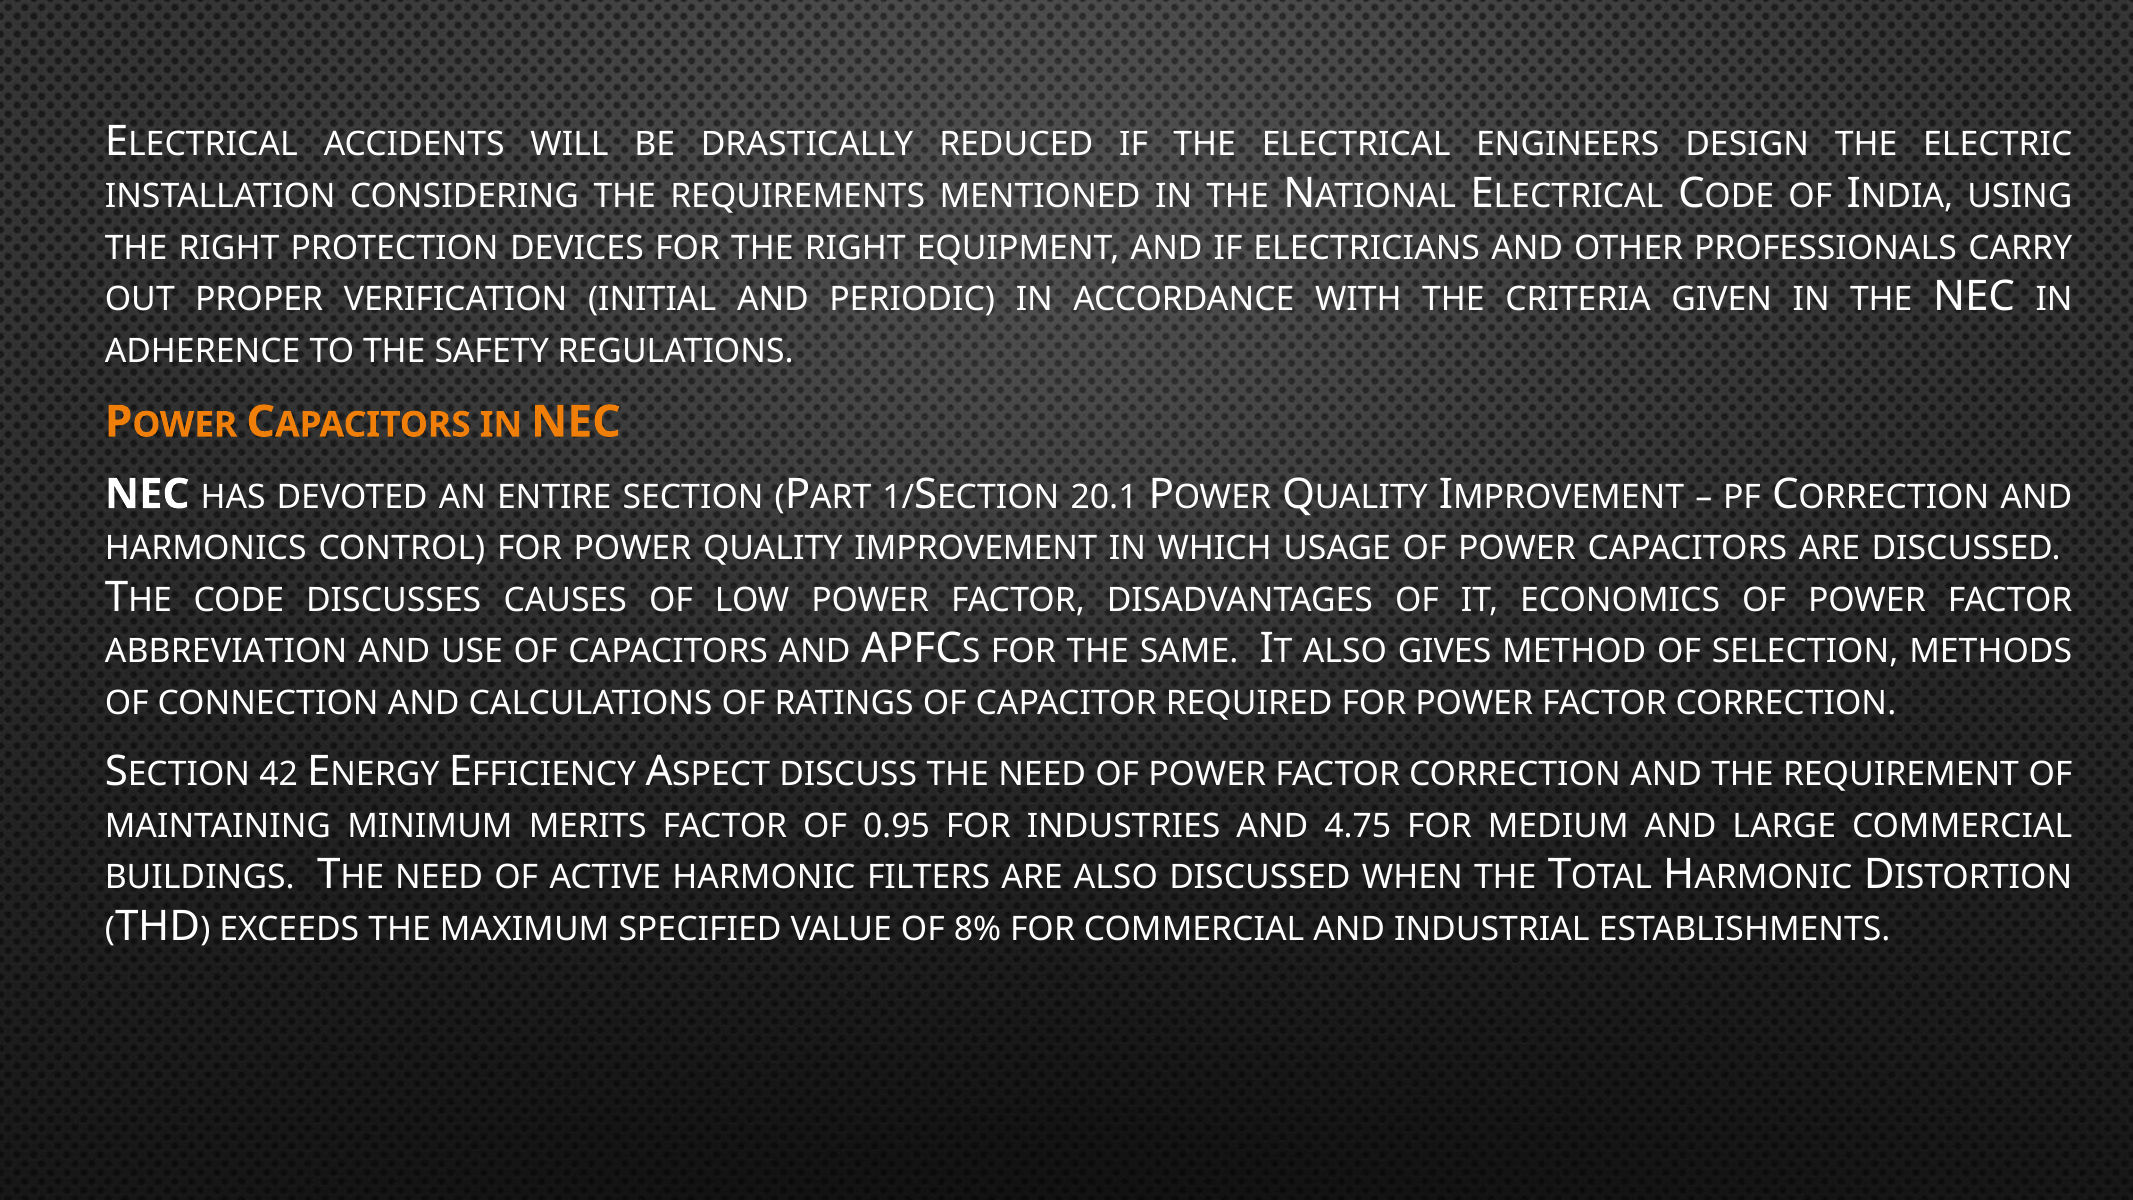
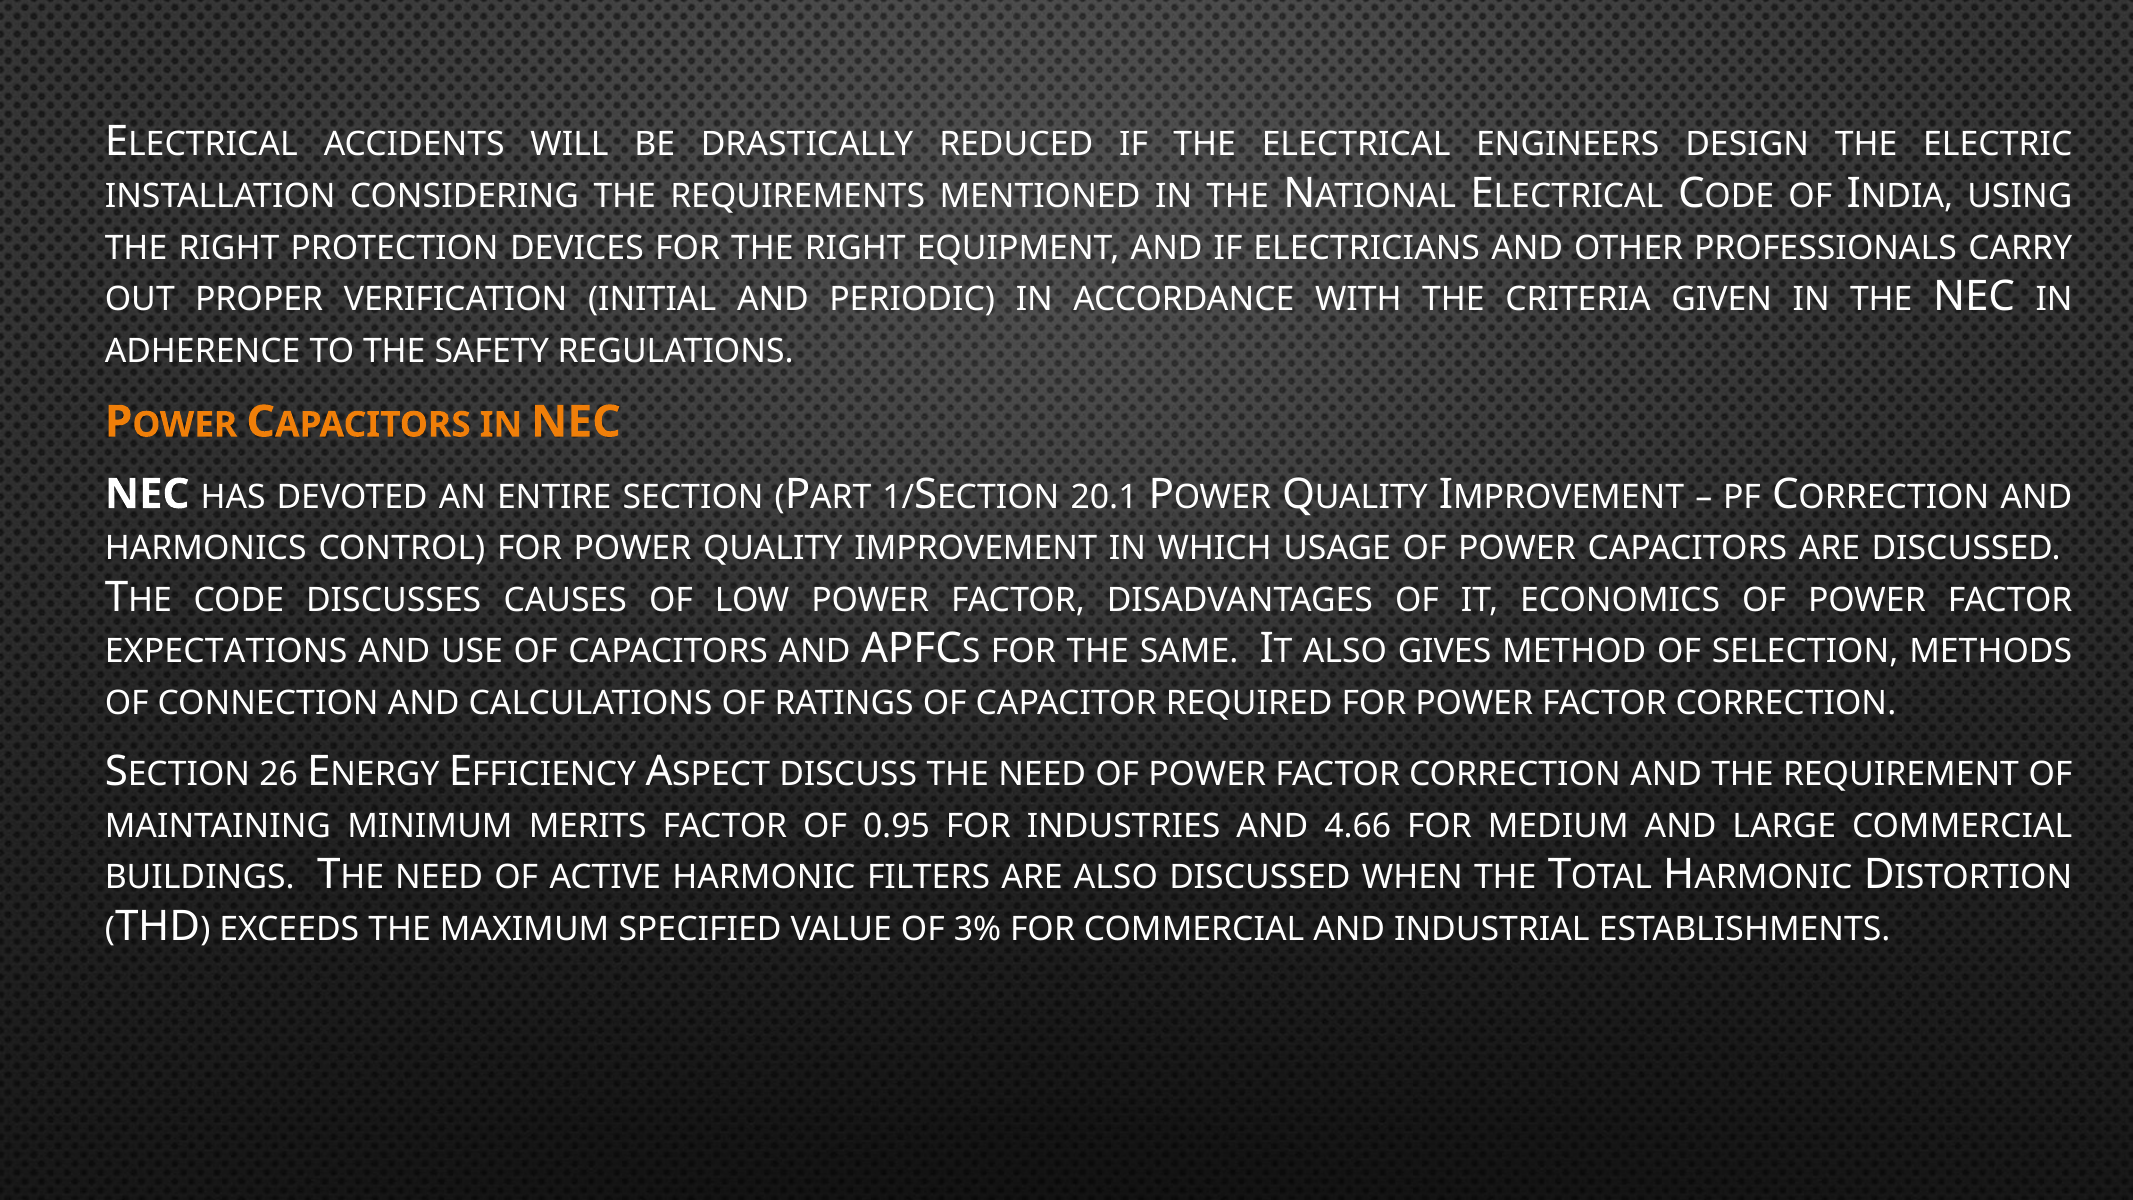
ABBREVIATION: ABBREVIATION -> EXPECTATIONS (226, 652)
42: 42 -> 26 (279, 774)
4.75: 4.75 -> 4.66 (1358, 826)
8%: 8% -> 3% (977, 929)
